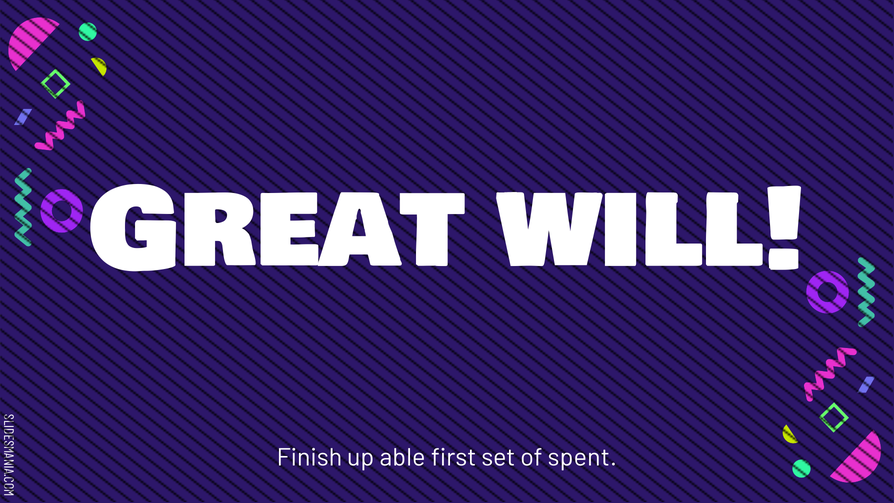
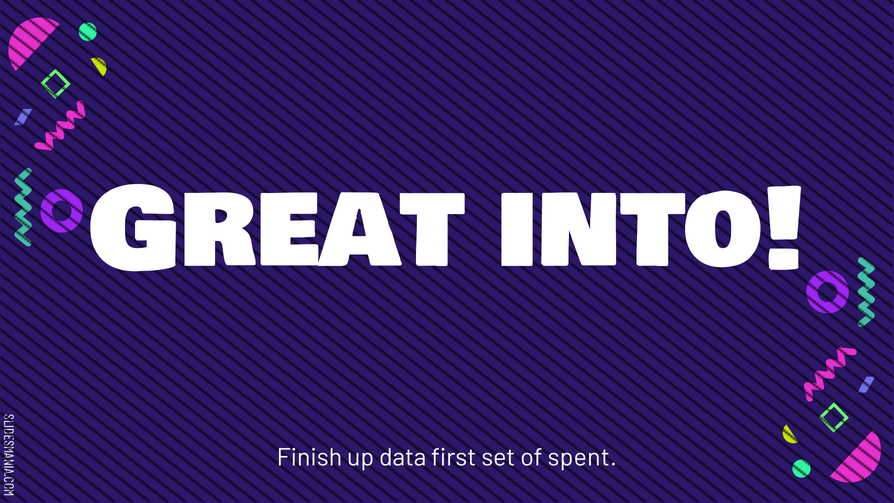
will: will -> into (652, 231)
able: able -> data (403, 457)
